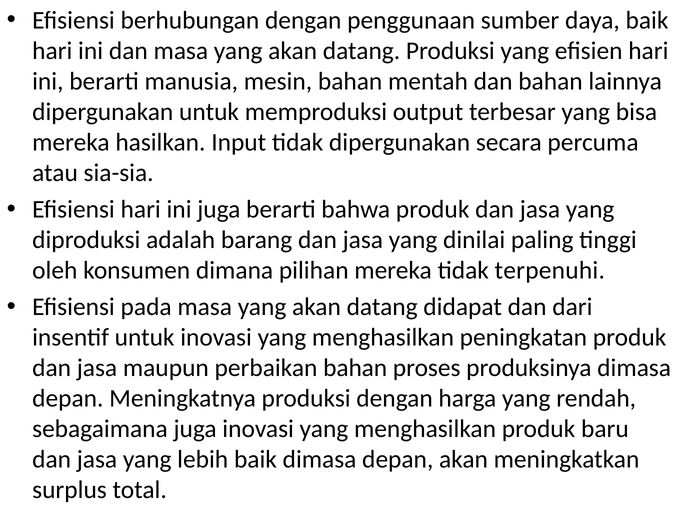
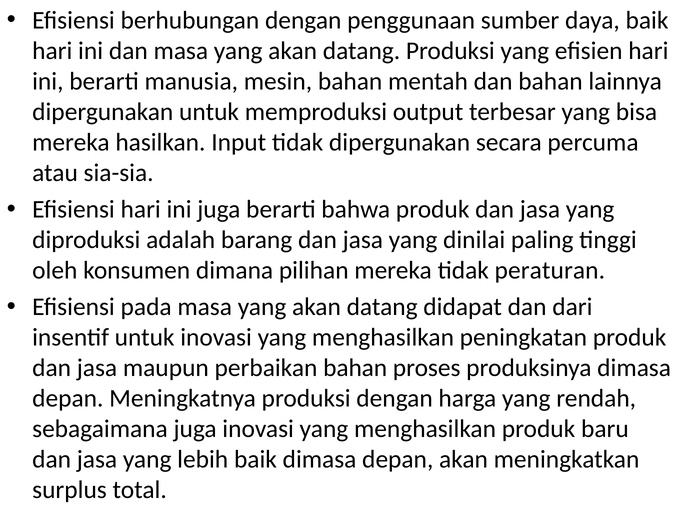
terpenuhi: terpenuhi -> peraturan (550, 271)
